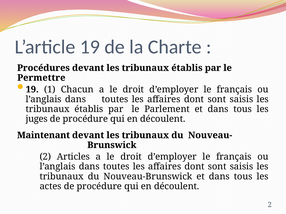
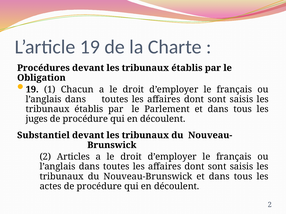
Permettre: Permettre -> Obligation (41, 78)
Maintenant: Maintenant -> Substantiel (43, 136)
